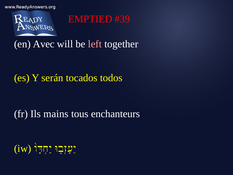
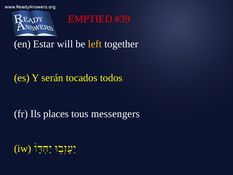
Avec: Avec -> Estar (44, 44)
left colour: pink -> yellow (95, 44)
mains: mains -> places (56, 114)
enchanteurs: enchanteurs -> messengers (115, 114)
